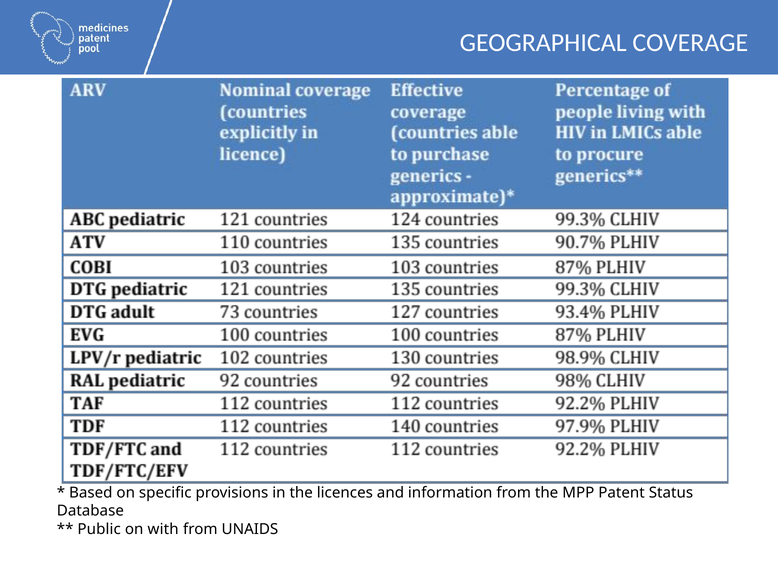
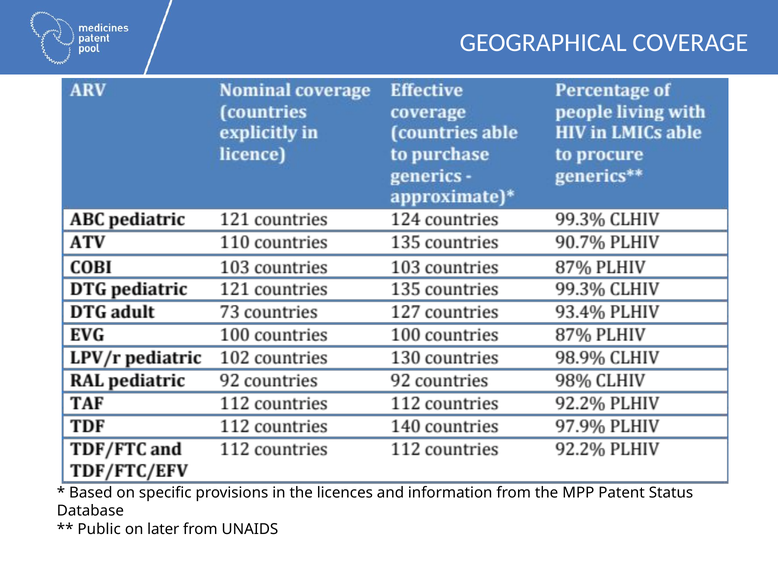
with: with -> later (163, 529)
